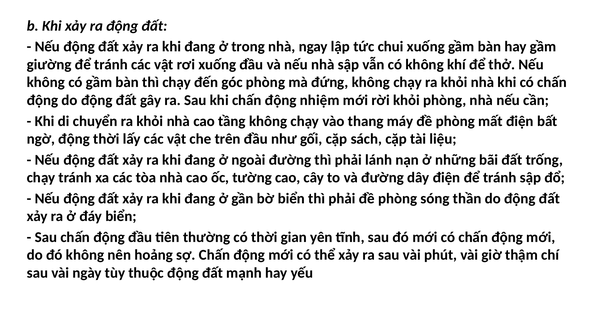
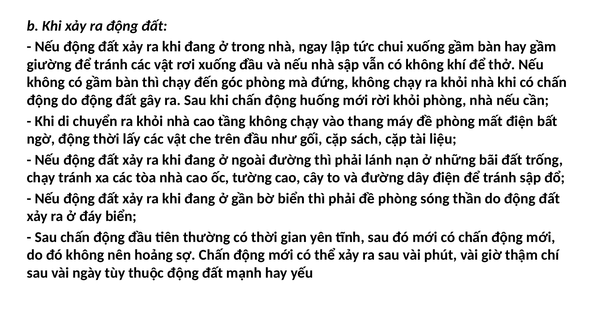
nhiệm: nhiệm -> huống (320, 100)
